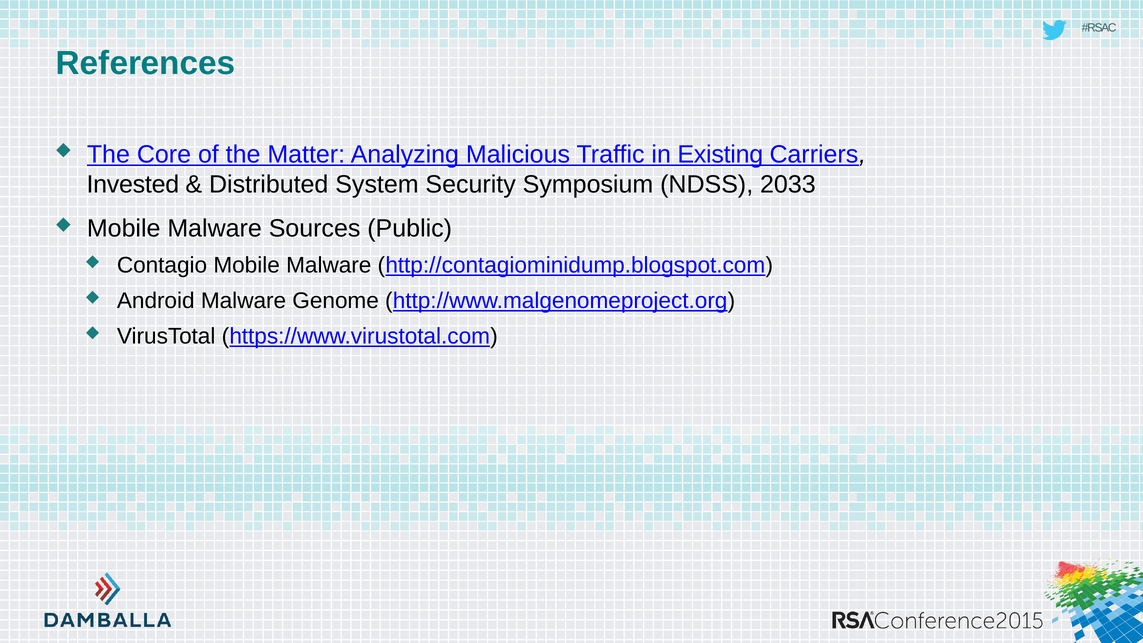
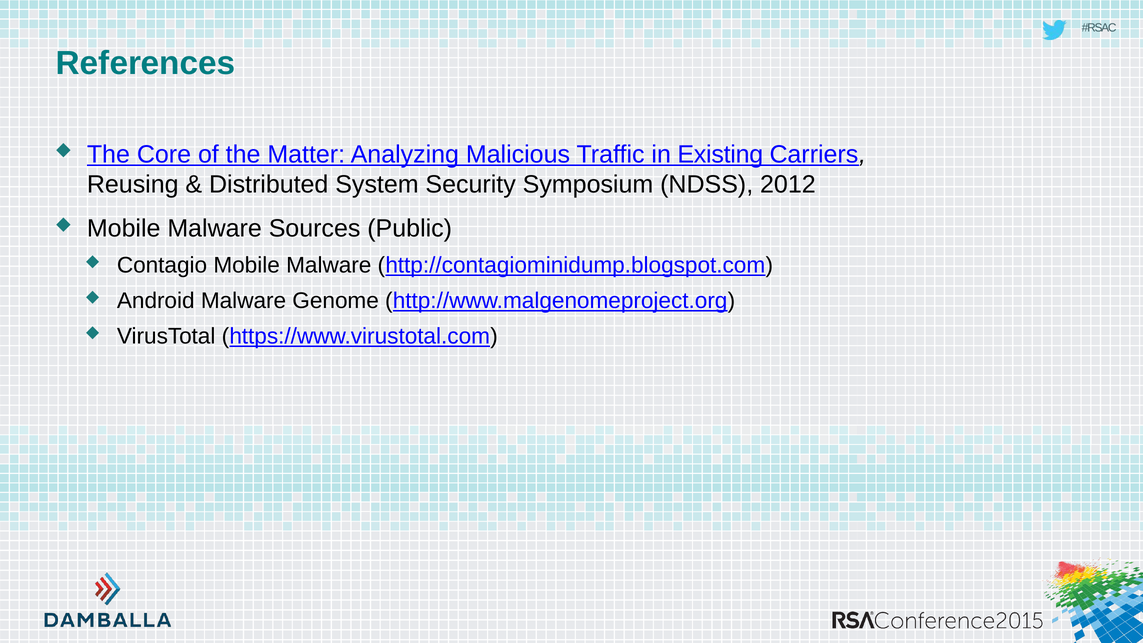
Invested: Invested -> Reusing (133, 184)
2033: 2033 -> 2012 (788, 184)
